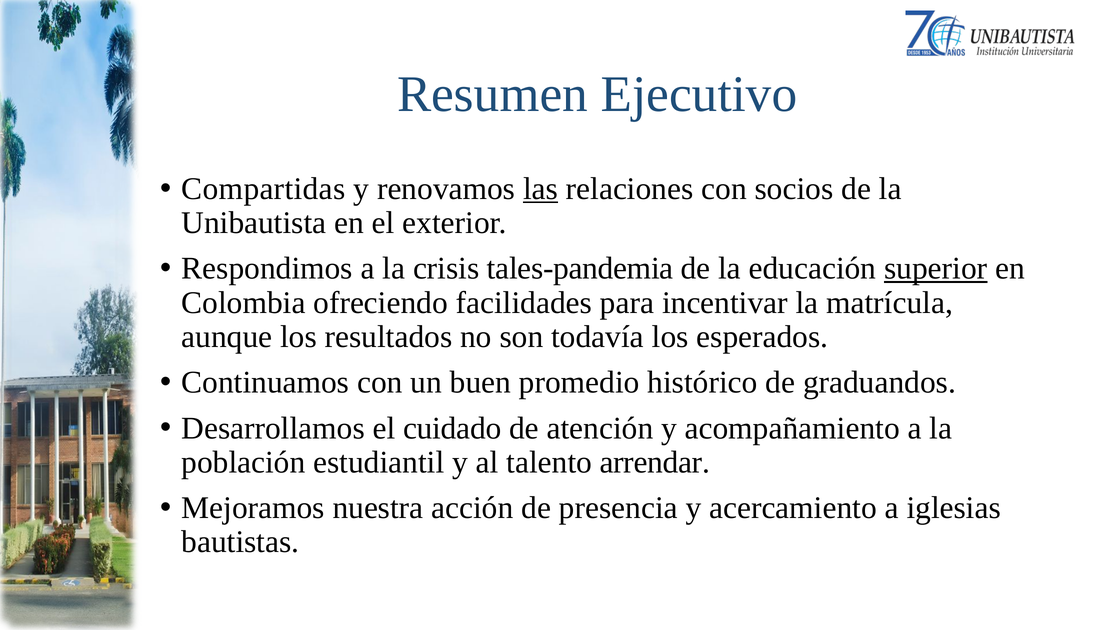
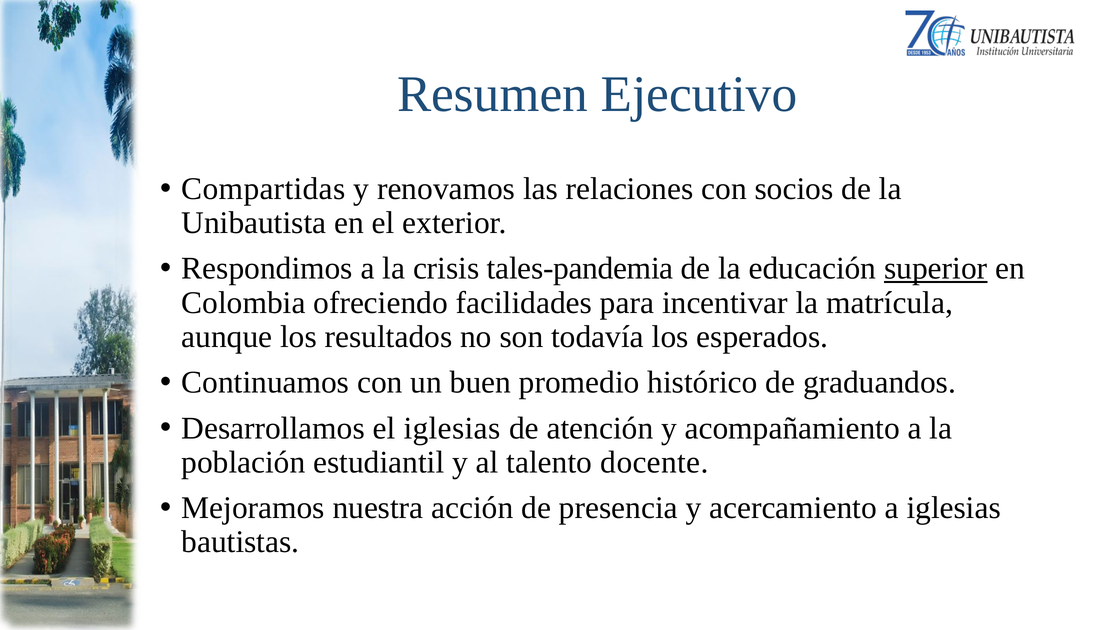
las underline: present -> none (541, 189)
el cuidado: cuidado -> iglesias (452, 428)
arrendar: arrendar -> docente (654, 462)
